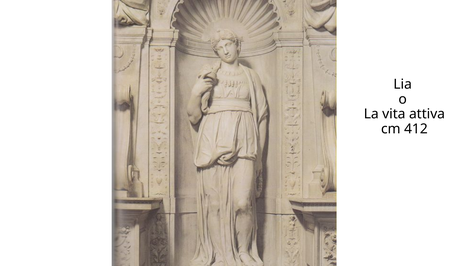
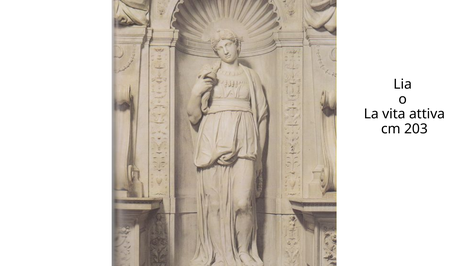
412: 412 -> 203 (416, 129)
